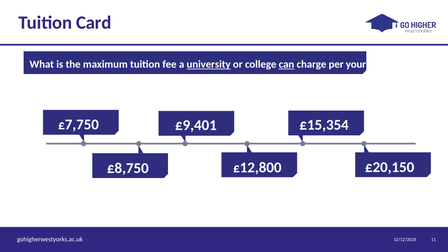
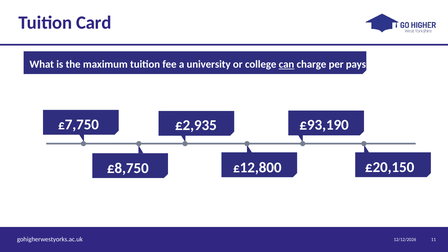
university underline: present -> none (209, 64)
your: your -> pays (358, 64)
£15,354: £15,354 -> £93,190 (324, 125)
£9,401: £9,401 -> £2,935 (196, 125)
